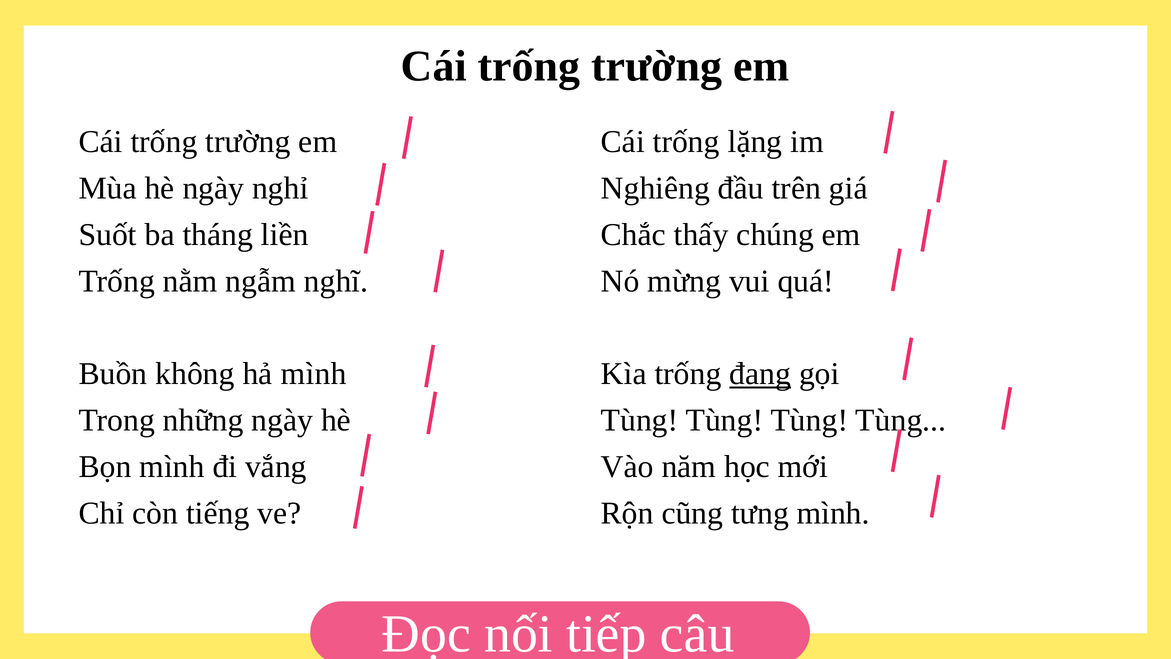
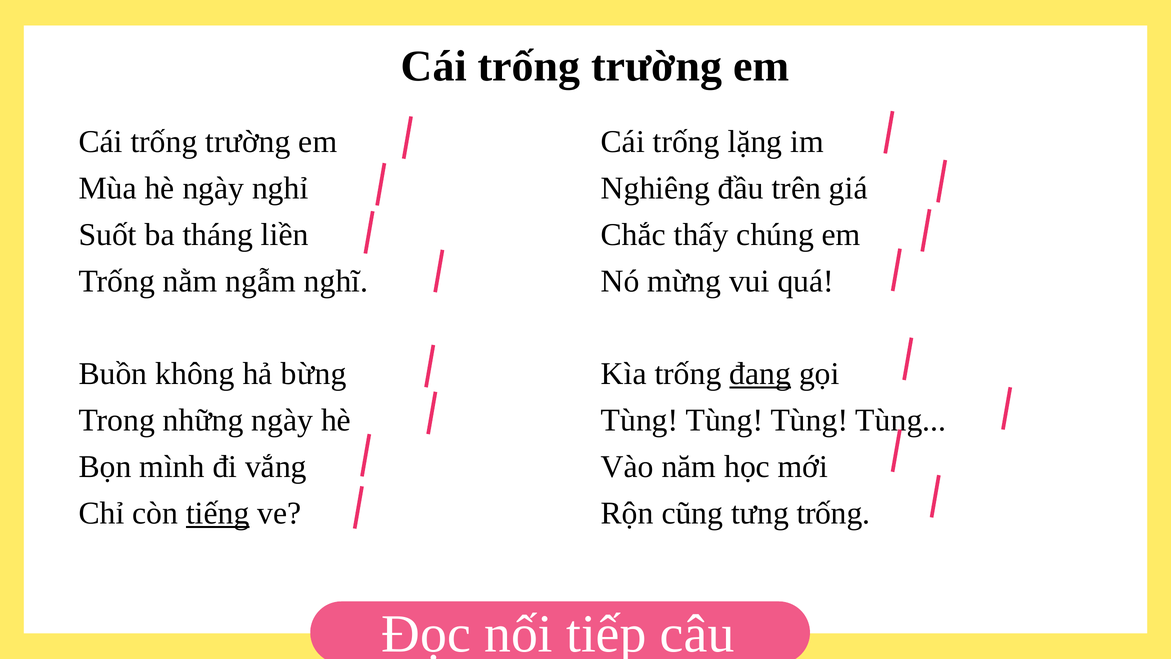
hả mình: mình -> bừng (314, 374)
tưng mình: mình -> trống (833, 513)
tiếng underline: none -> present (218, 513)
